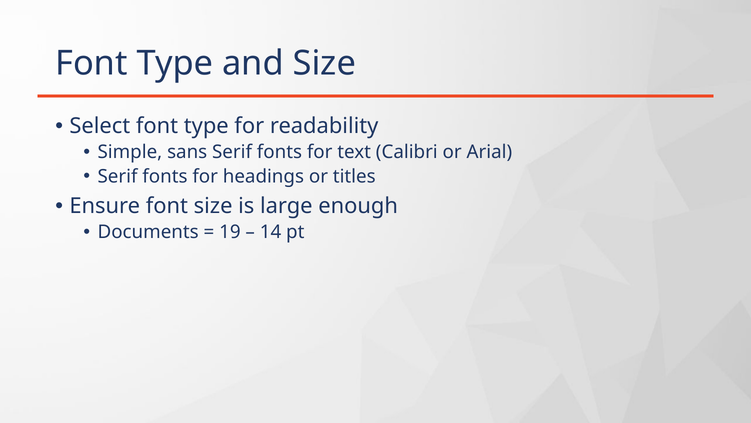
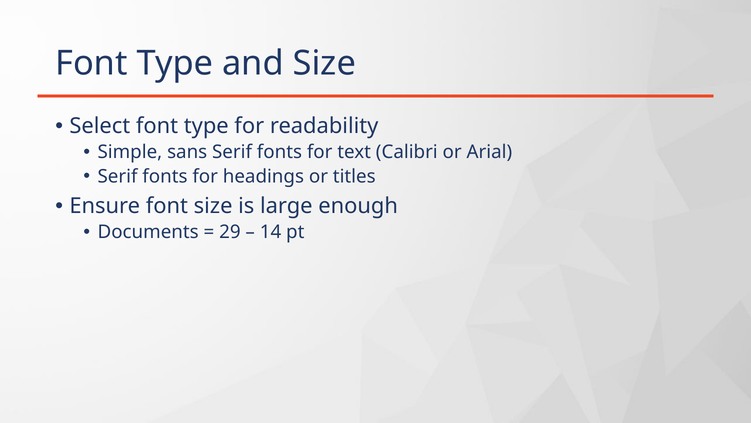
19: 19 -> 29 (230, 232)
